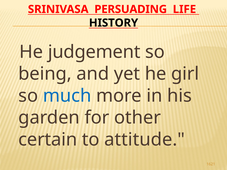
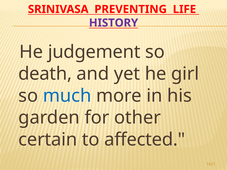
PERSUADING: PERSUADING -> PREVENTING (131, 9)
HISTORY colour: black -> purple (114, 23)
being: being -> death (45, 74)
attitude: attitude -> affected (145, 140)
